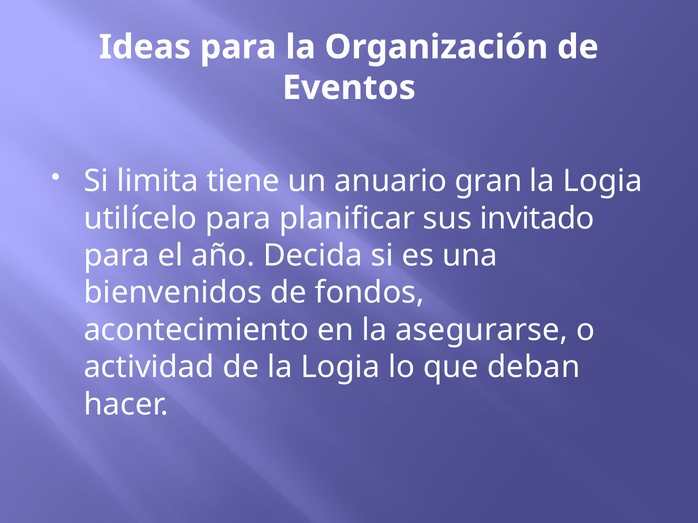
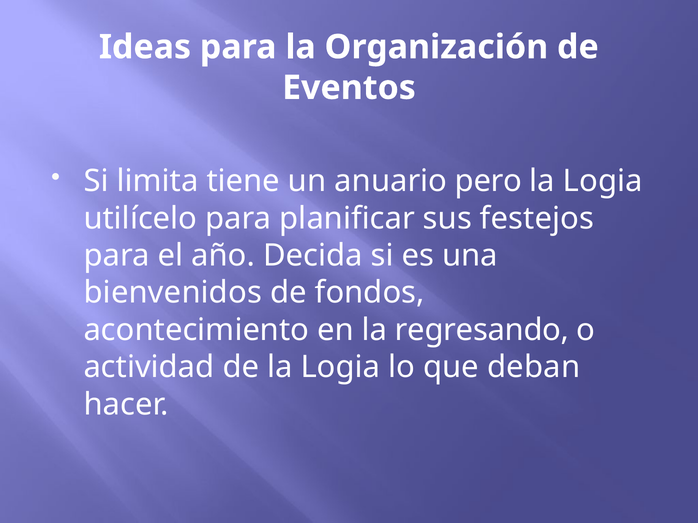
gran: gran -> pero (488, 181)
invitado: invitado -> festejos (537, 219)
asegurarse: asegurarse -> regresando (482, 330)
